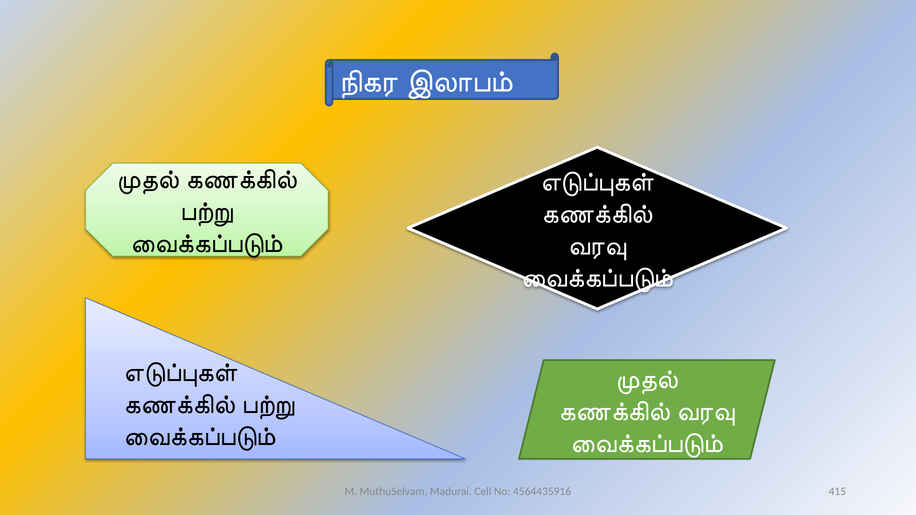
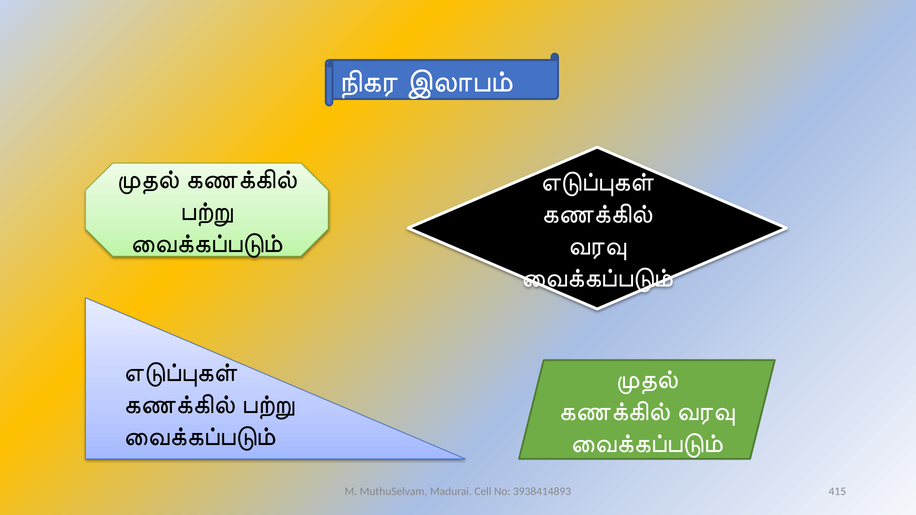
4564435916: 4564435916 -> 3938414893 (542, 492)
